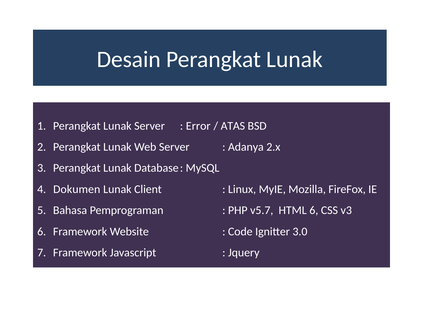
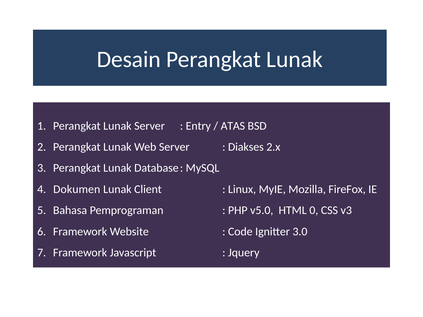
Error: Error -> Entry (198, 126)
Adanya: Adanya -> Diakses (246, 147)
v5.7: v5.7 -> v5.0 (262, 211)
HTML 6: 6 -> 0 (314, 211)
